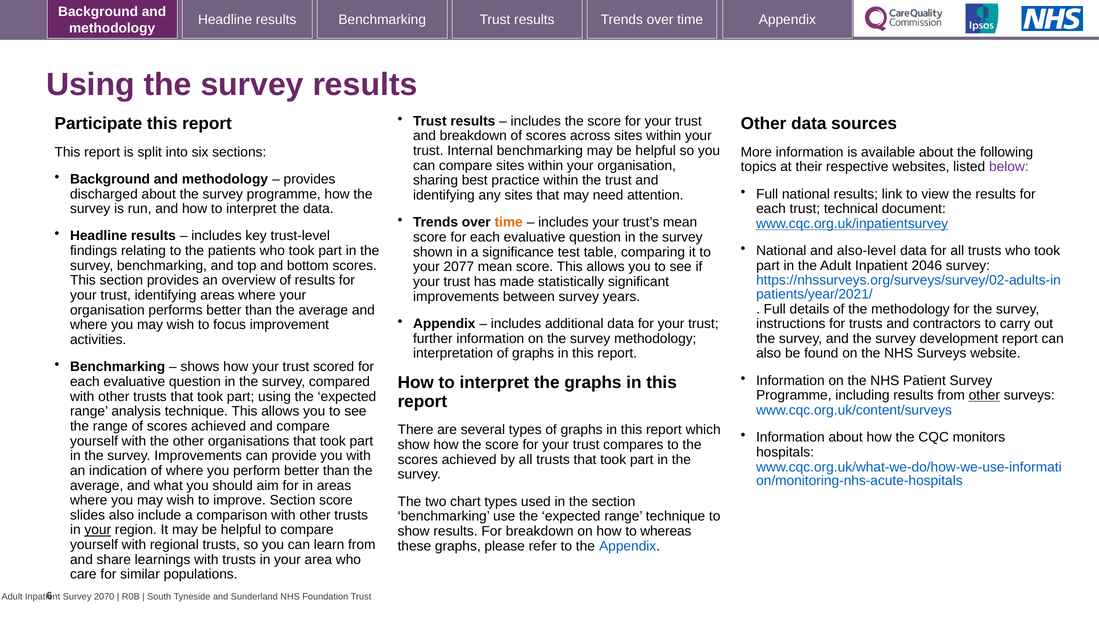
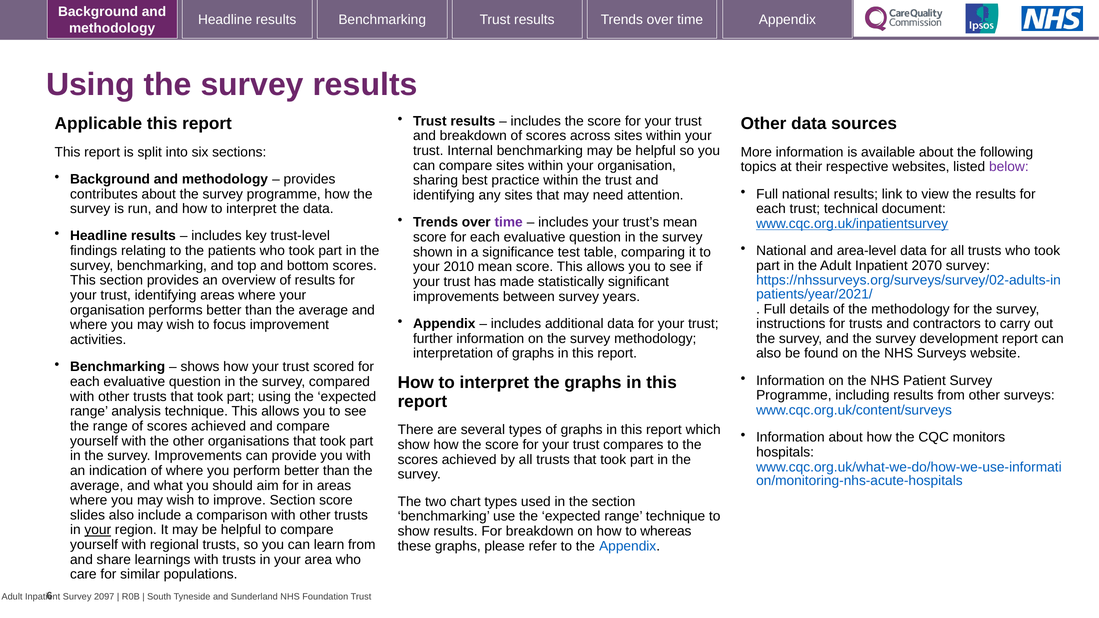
Participate: Participate -> Applicable (98, 123)
discharged: discharged -> contributes (104, 194)
time colour: orange -> purple (509, 222)
also-level: also-level -> area-level (867, 251)
2046: 2046 -> 2070 (927, 266)
2077: 2077 -> 2010 (459, 267)
other underline: present -> none (984, 396)
2070: 2070 -> 2097 (104, 597)
